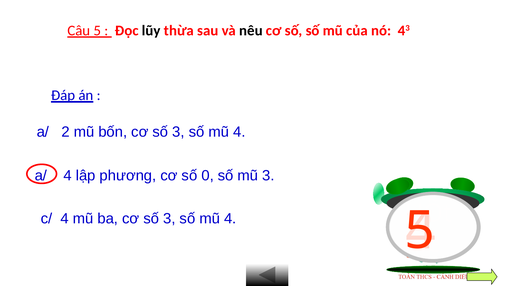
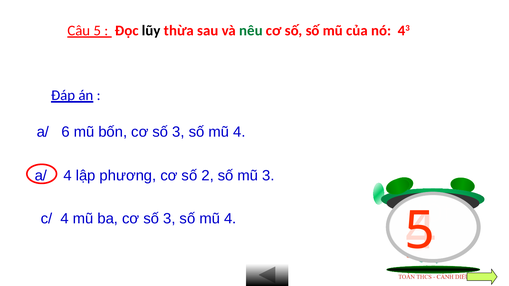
nêu colour: black -> green (251, 31)
2: 2 -> 6 (65, 132)
0: 0 -> 2 (208, 176)
